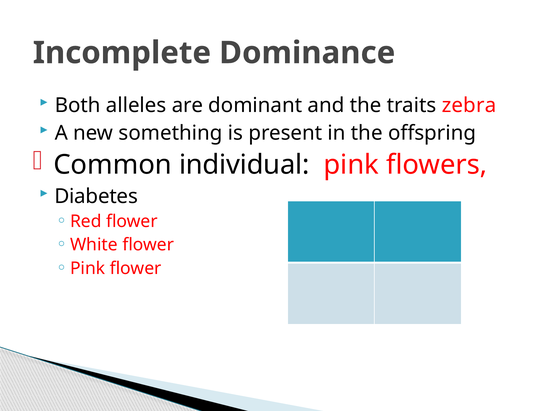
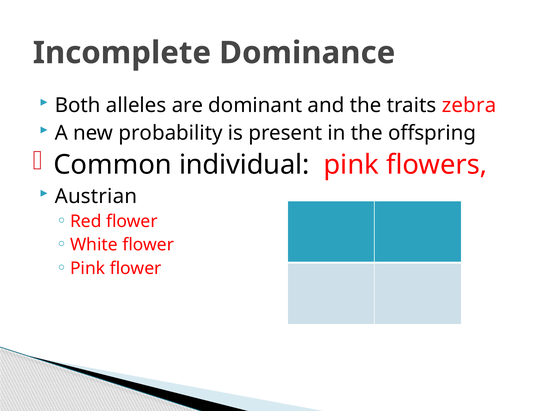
something: something -> probability (171, 133)
Diabetes: Diabetes -> Austrian (96, 196)
